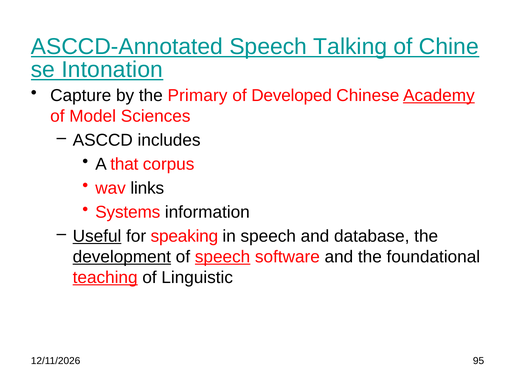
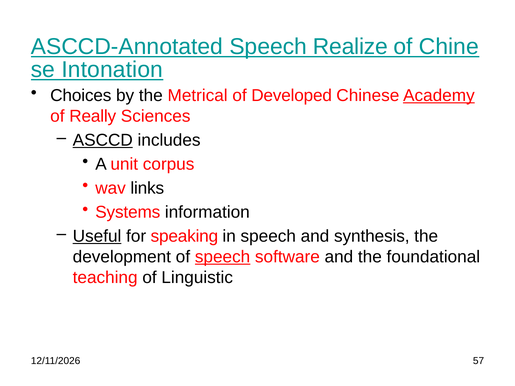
Talking: Talking -> Realize (350, 47)
Capture: Capture -> Choices (81, 96)
Primary: Primary -> Metrical (198, 96)
Model: Model -> Really (93, 116)
ASCCD underline: none -> present (103, 140)
that: that -> unit (124, 164)
database: database -> synthesis (372, 236)
development underline: present -> none (122, 257)
teaching underline: present -> none (105, 278)
95: 95 -> 57 (479, 361)
